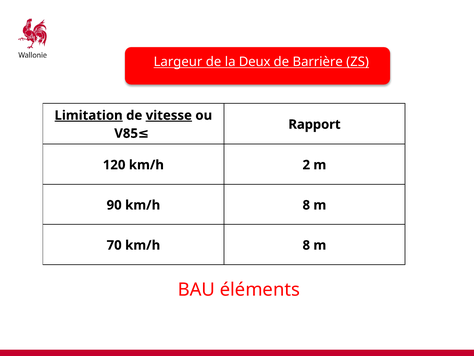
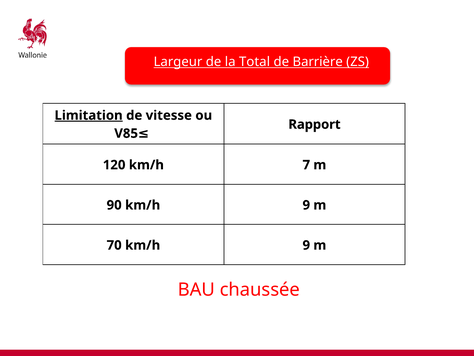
Deux: Deux -> Total (255, 62)
vitesse underline: present -> none (169, 115)
2: 2 -> 7 (306, 165)
90 km/h 8: 8 -> 9 (306, 205)
70 km/h 8: 8 -> 9 (306, 245)
éléments: éléments -> chaussée (260, 289)
